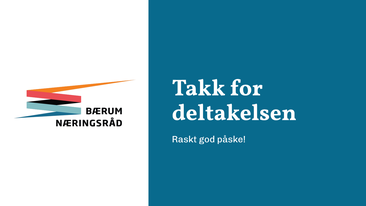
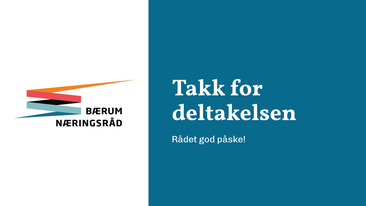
Raskt: Raskt -> Rådet (184, 139)
